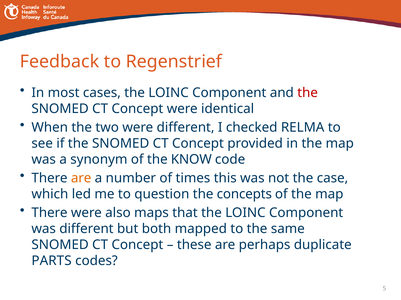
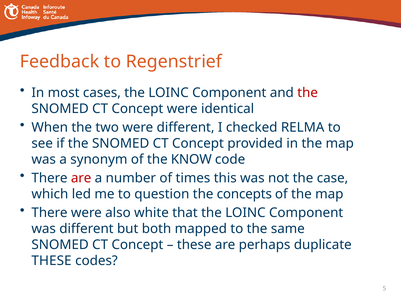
are colour: orange -> red (81, 179)
maps: maps -> white (151, 213)
PARTS: PARTS -> THESE (52, 261)
